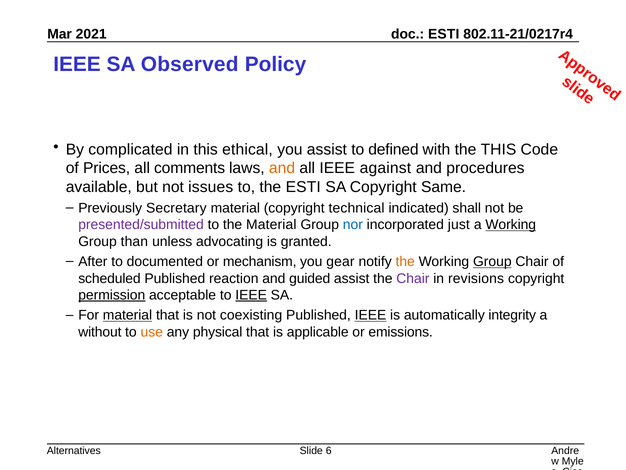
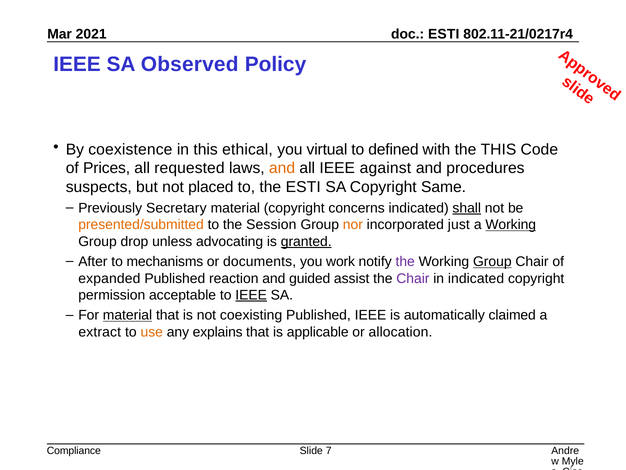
complicated: complicated -> coexistence (130, 149)
you assist: assist -> virtual (327, 149)
comments: comments -> requested (189, 168)
available: available -> suspects (99, 187)
issues: issues -> placed (211, 187)
technical: technical -> concerns (357, 208)
shall underline: none -> present (467, 208)
presented/submitted colour: purple -> orange (141, 225)
the Material: Material -> Session (271, 225)
nor colour: blue -> orange (353, 225)
than: than -> drop (134, 241)
granted underline: none -> present (306, 241)
documented: documented -> mechanisms (165, 261)
mechanism: mechanism -> documents (260, 261)
gear: gear -> work (341, 261)
the colour: orange -> purple (405, 261)
scheduled: scheduled -> expanded (109, 278)
in revisions: revisions -> indicated (476, 278)
permission underline: present -> none (112, 295)
IEEE underline: present -> none (370, 315)
integrity: integrity -> claimed (512, 315)
without: without -> extract (100, 332)
physical: physical -> explains (218, 332)
emissions: emissions -> allocation (400, 332)
Alternatives: Alternatives -> Compliance (74, 450)
6: 6 -> 7 (329, 450)
